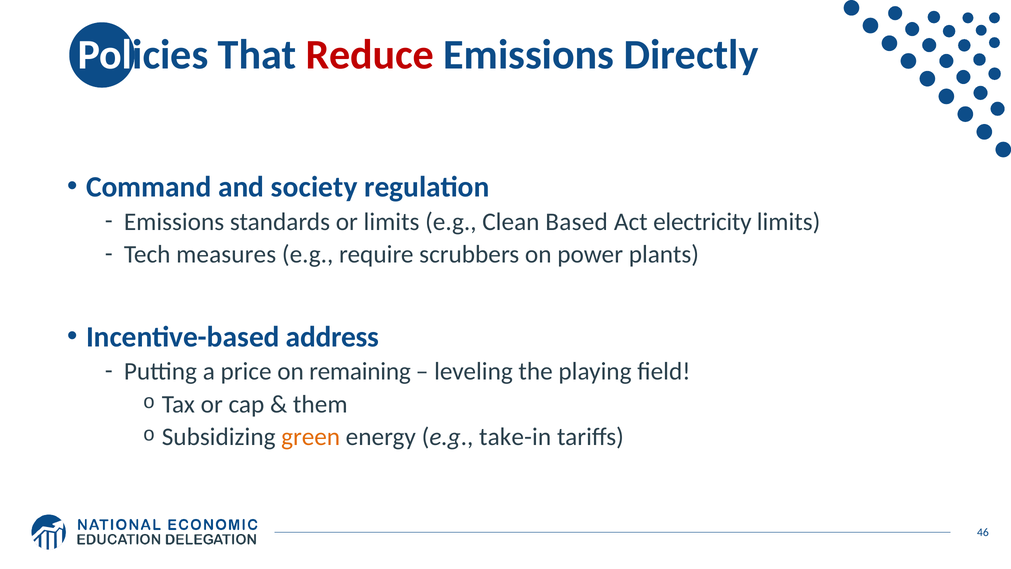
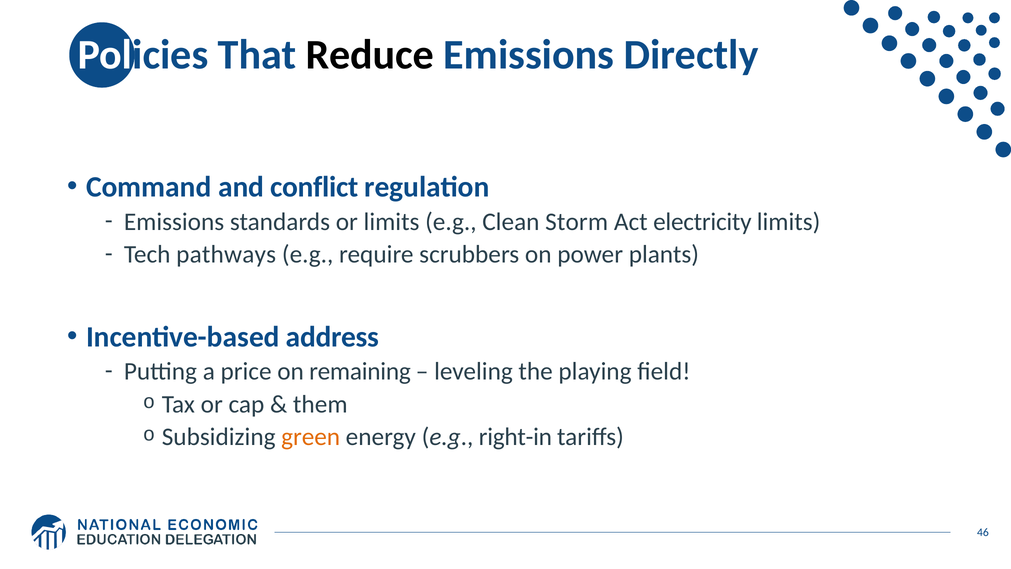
Reduce colour: red -> black (370, 55)
society: society -> conflict (314, 187)
Based: Based -> Storm (577, 222)
measures: measures -> pathways (226, 254)
take-in: take-in -> right-in (515, 437)
